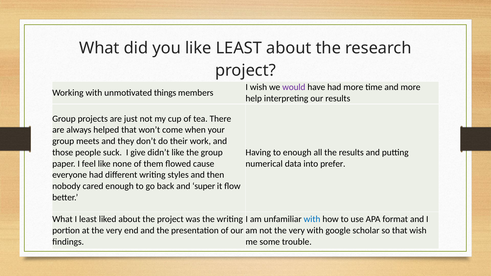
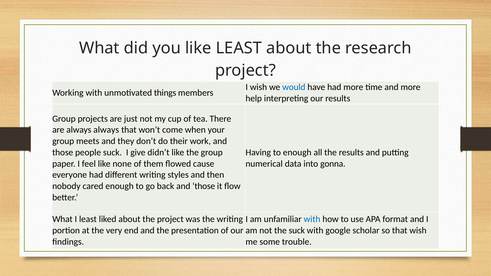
would colour: purple -> blue (294, 87)
always helped: helped -> always (106, 130)
prefer: prefer -> gonna (333, 164)
back and super: super -> those (204, 186)
not the very: very -> suck (297, 231)
